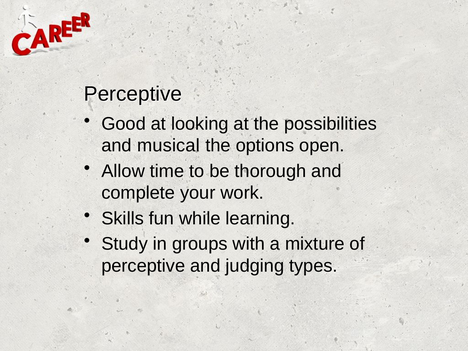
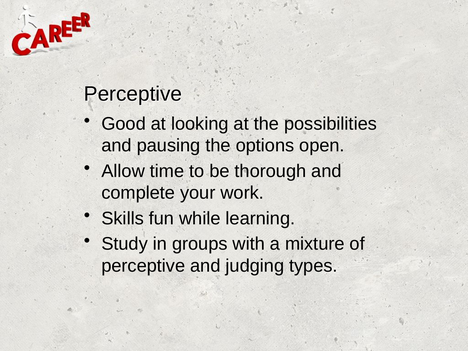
musical: musical -> pausing (169, 146)
